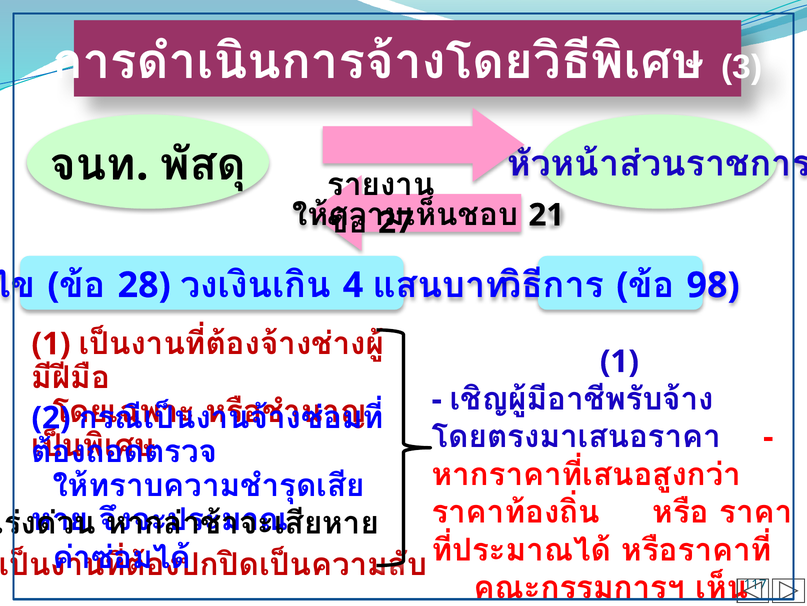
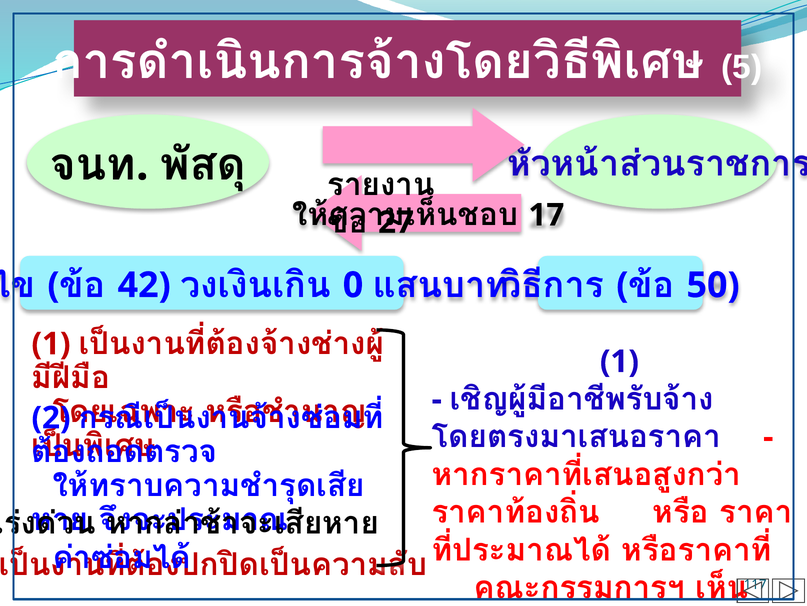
3: 3 -> 5 (742, 67)
21: 21 -> 17 (546, 215)
28: 28 -> 42 (144, 285)
4: 4 -> 0 (353, 285)
98: 98 -> 50 (713, 285)
